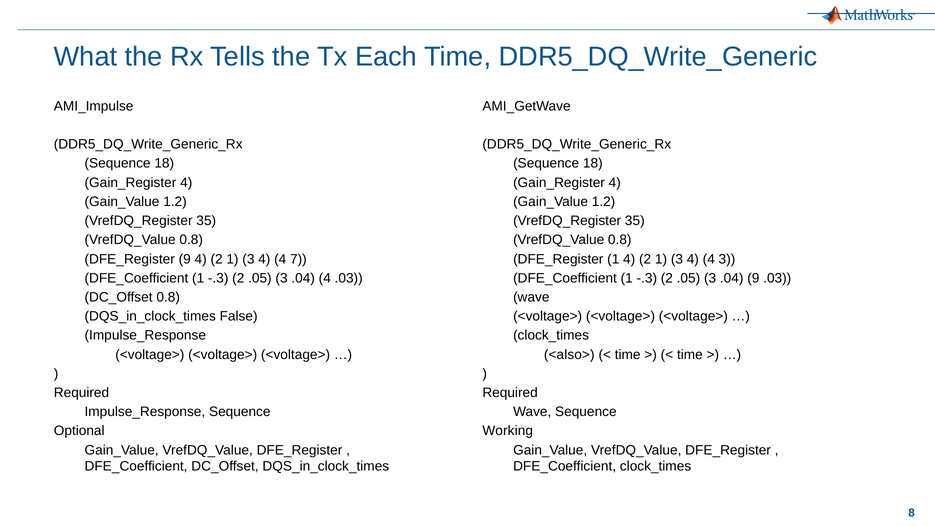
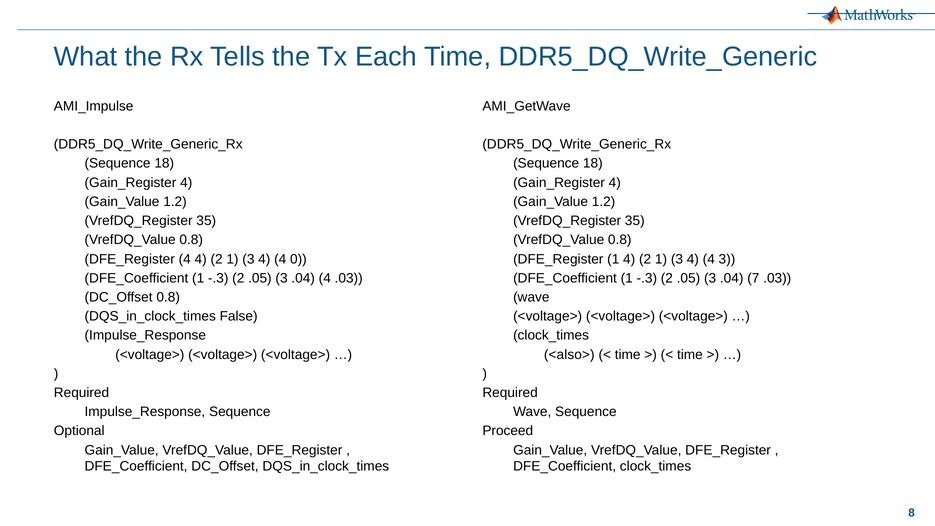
DFE_Register 9: 9 -> 4 (185, 259)
7: 7 -> 0 (298, 259)
.04 9: 9 -> 7 (753, 278)
Working: Working -> Proceed (508, 431)
